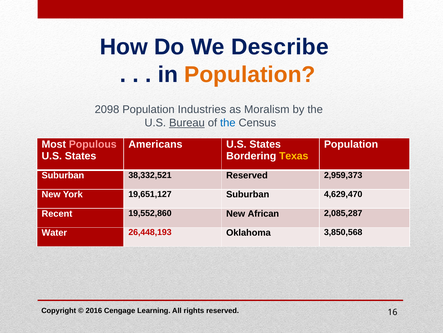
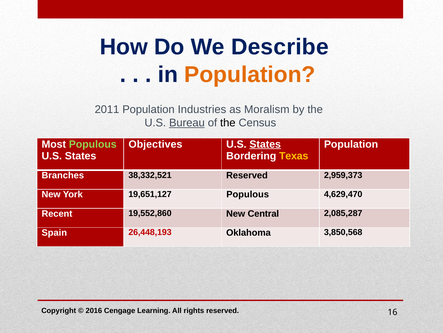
2098: 2098 -> 2011 (107, 109)
the colour: blue -> black (228, 123)
Populous colour: pink -> light green (93, 144)
Americans: Americans -> Objectives (155, 144)
States underline: none -> present (265, 144)
Suburban: Suburban -> Branches (63, 175)
19,651,127 Suburban: Suburban -> Populous (248, 194)
African: African -> Central (263, 213)
Water: Water -> Spain (54, 232)
